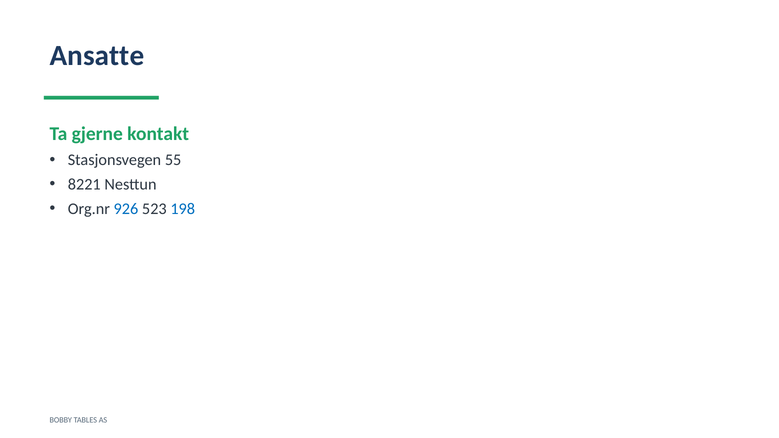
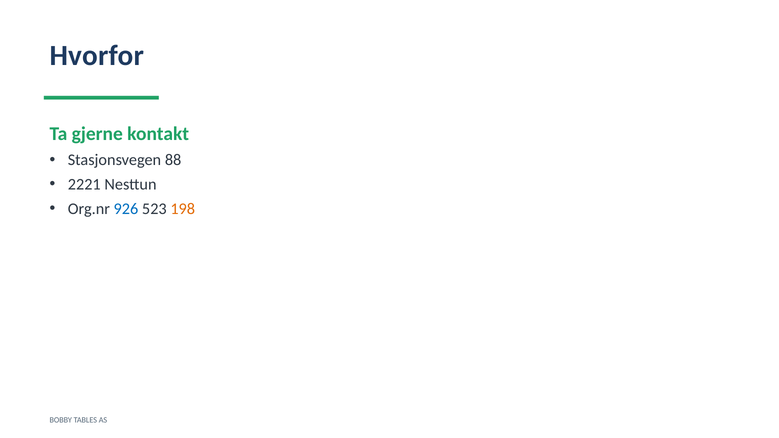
Ansatte: Ansatte -> Hvorfor (97, 56)
55: 55 -> 88 (173, 160)
8221: 8221 -> 2221 (84, 185)
198 colour: blue -> orange (183, 209)
